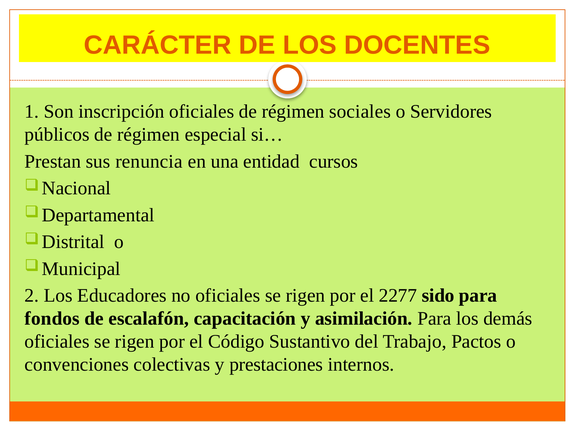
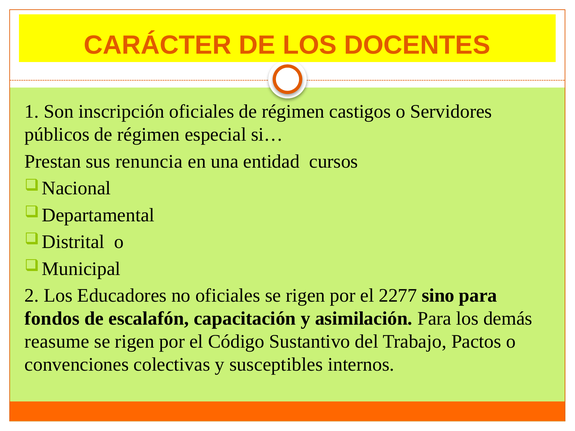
sociales: sociales -> castigos (360, 112)
sido: sido -> sino (438, 296)
oficiales: oficiales -> reasume (57, 342)
prestaciones: prestaciones -> susceptibles (276, 365)
